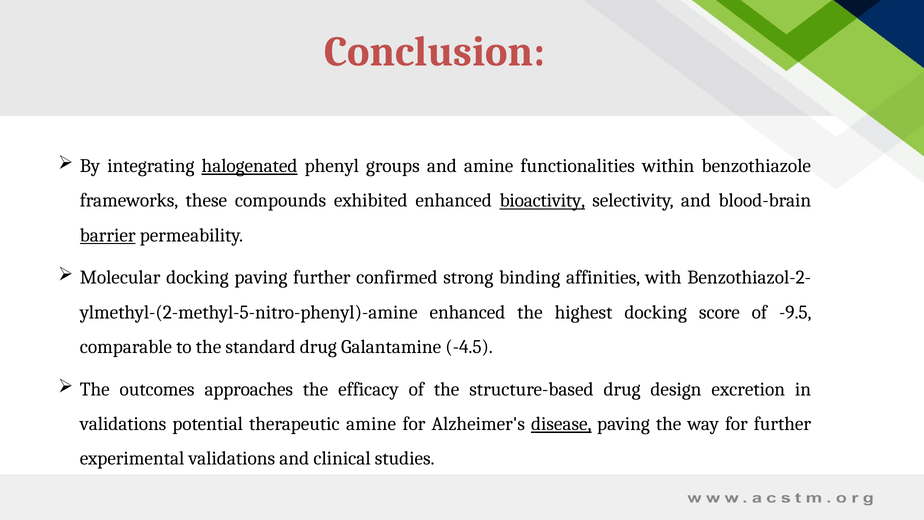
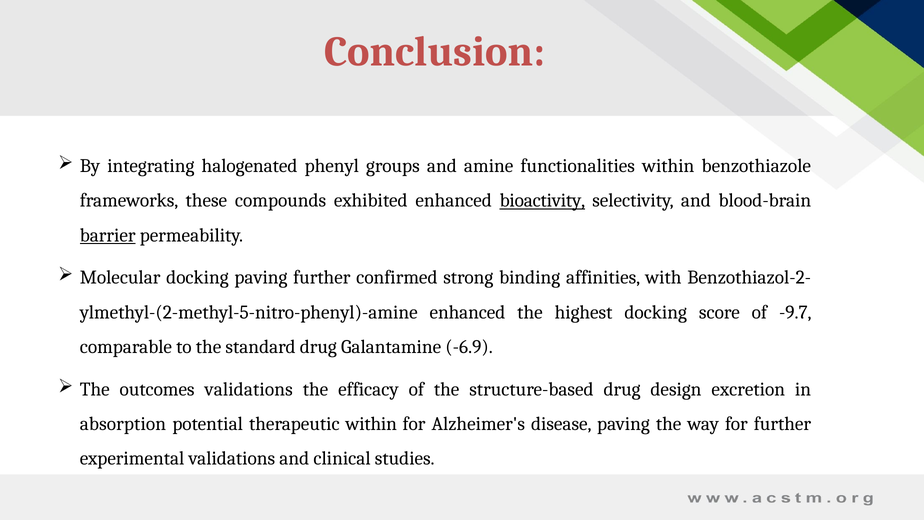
halogenated underline: present -> none (250, 166)
-9.5: -9.5 -> -9.7 (795, 312)
-4.5: -4.5 -> -6.9 (469, 347)
outcomes approaches: approaches -> validations (249, 389)
validations: validations -> absorption (123, 424)
therapeutic amine: amine -> within (371, 424)
disease underline: present -> none (561, 424)
